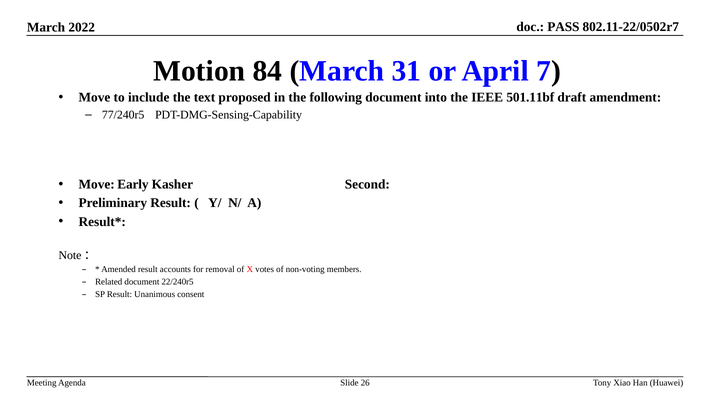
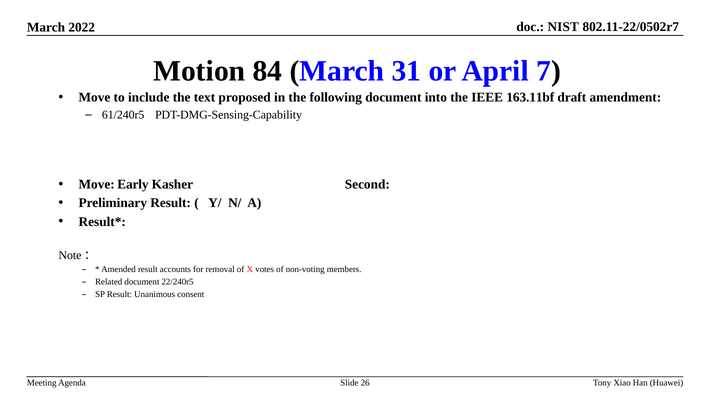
PASS: PASS -> NIST (563, 27)
501.11bf: 501.11bf -> 163.11bf (530, 98)
77/240r5: 77/240r5 -> 61/240r5 (123, 115)
